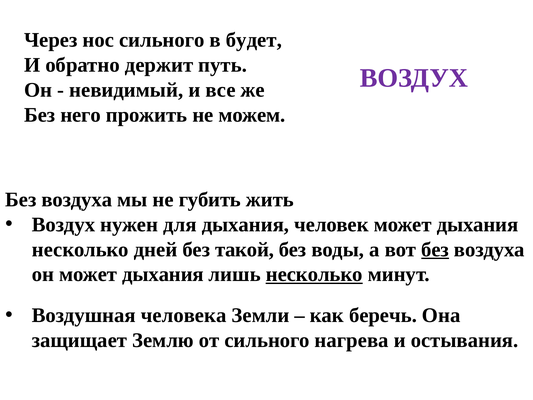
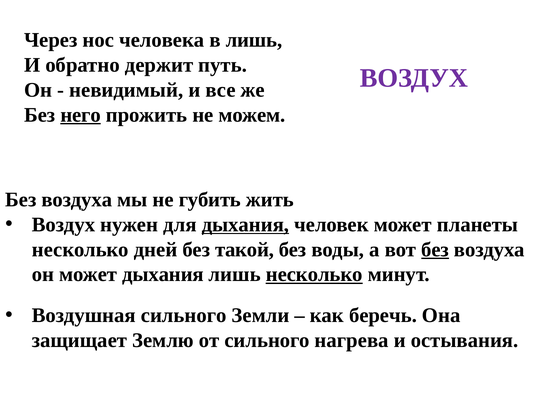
нос сильного: сильного -> человека (162, 40)
в будет: будет -> лишь (254, 40)
него underline: none -> present (81, 115)
дыхания underline: none -> present (245, 224)
человек может дыхания: дыхания -> планеты (477, 224)
Воздушная человека: человека -> сильного (184, 315)
